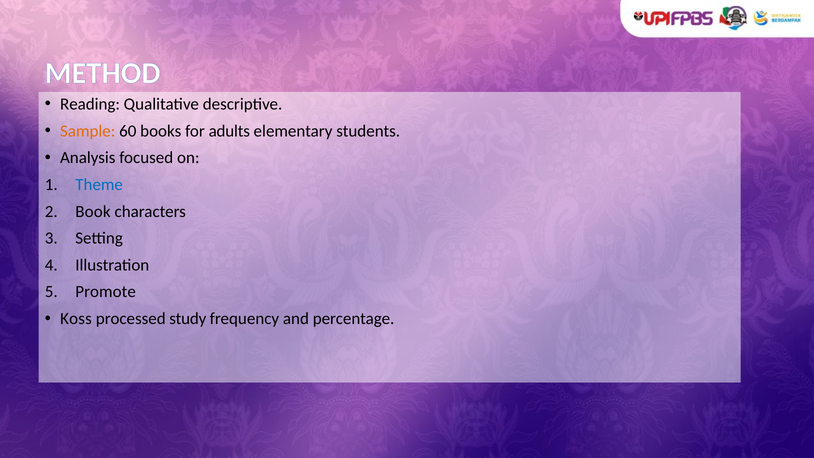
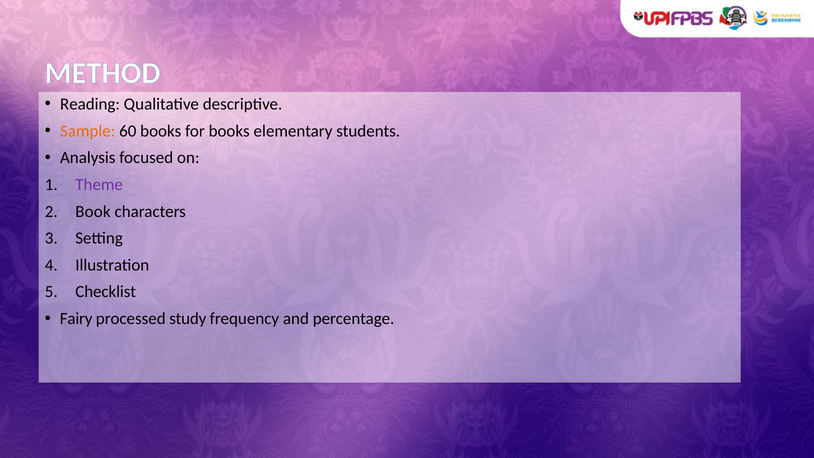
for adults: adults -> books (229, 131)
Theme colour: blue -> purple (99, 185)
Promote: Promote -> Checklist (106, 292)
Koss: Koss -> Fairy (76, 319)
